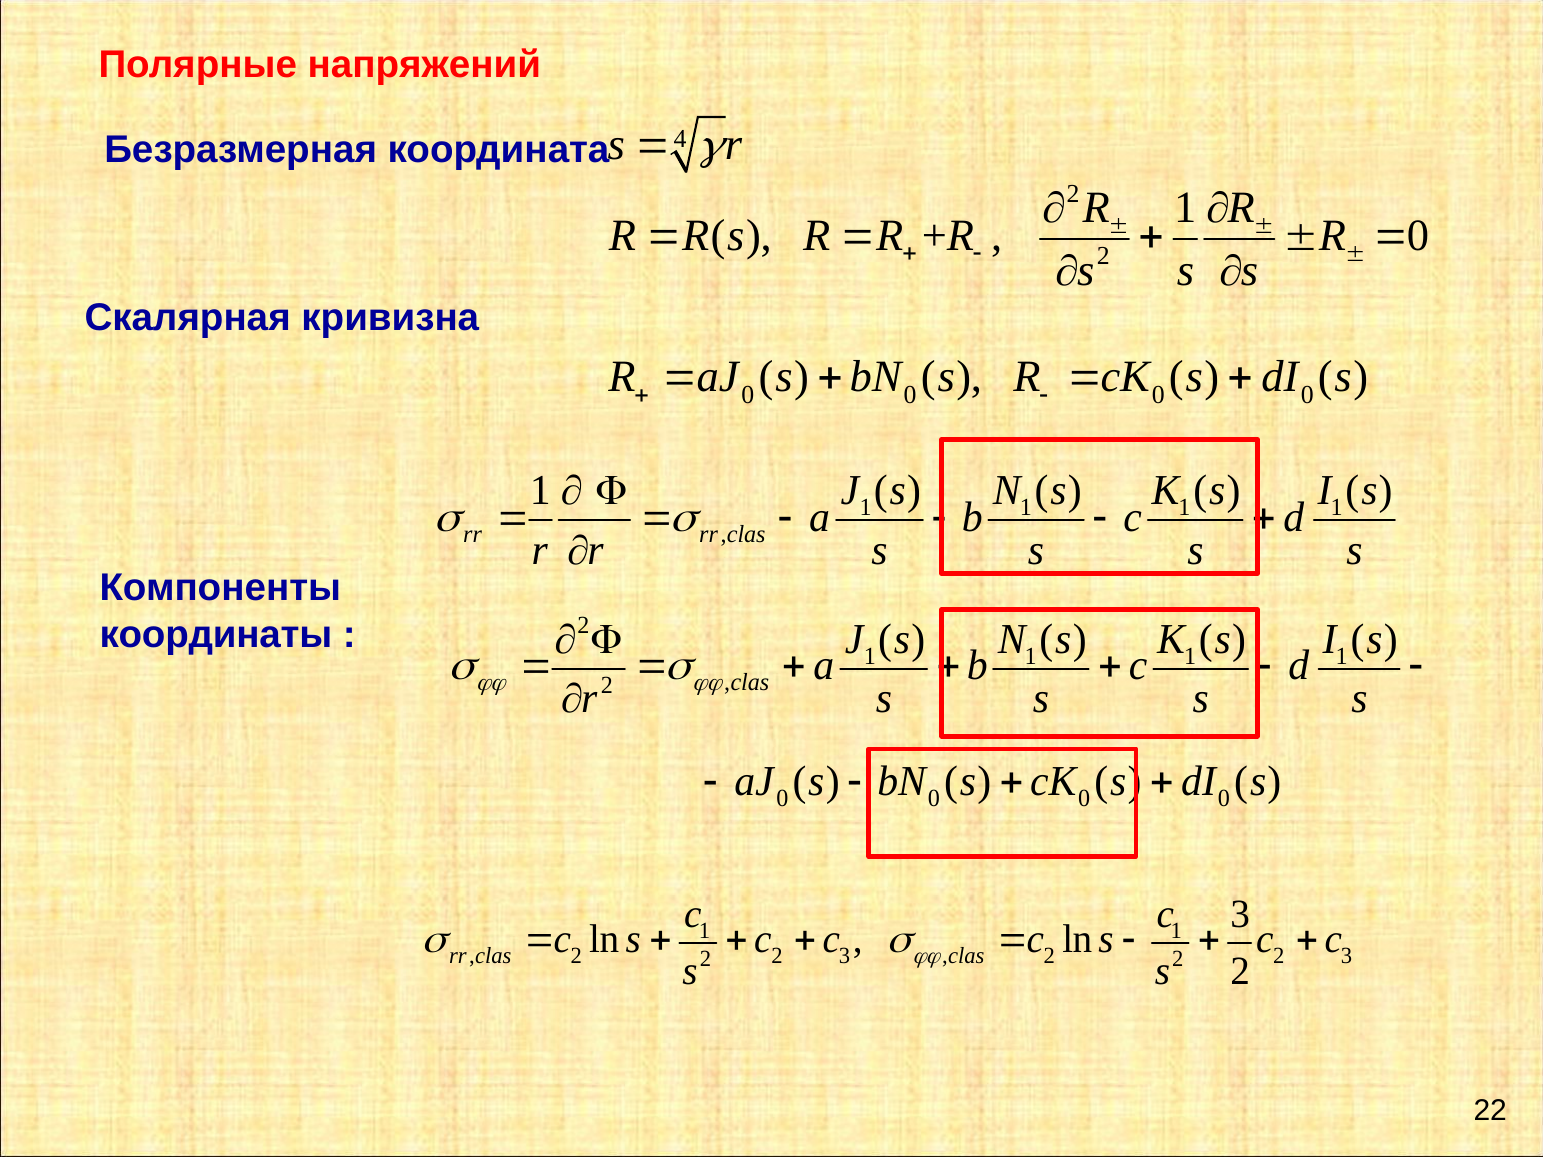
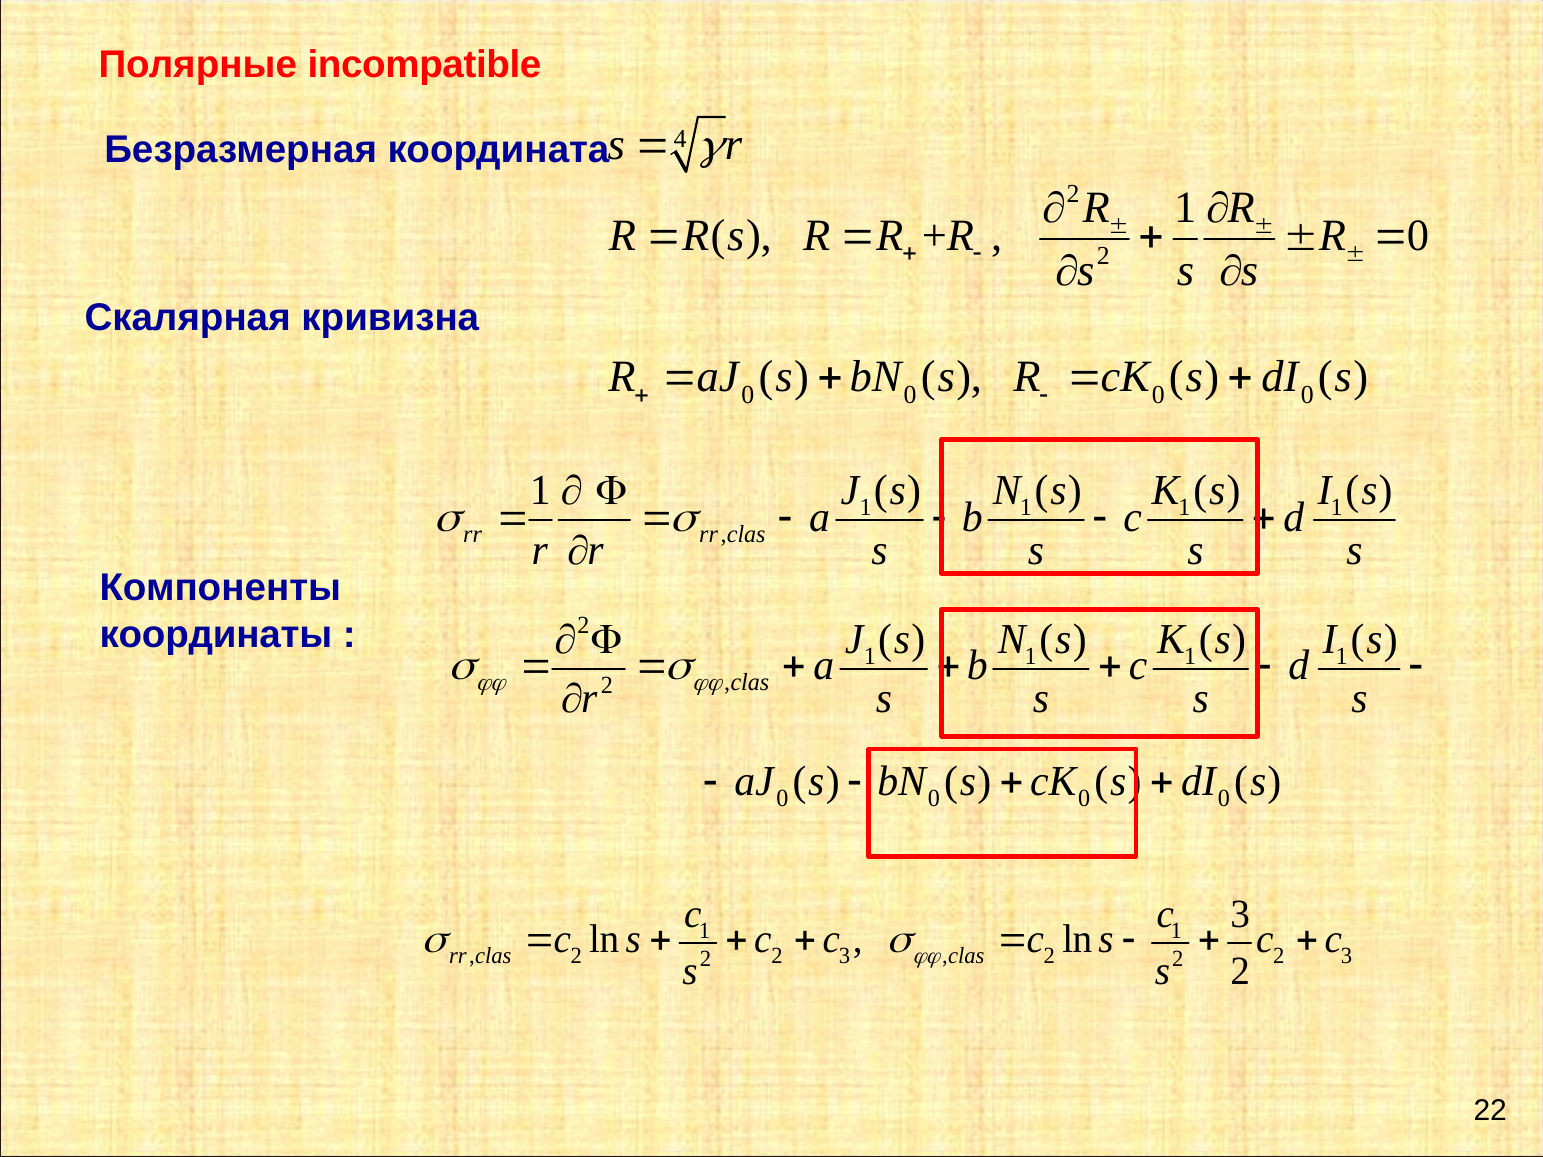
напряжений: напряжений -> incompatible (424, 65)
